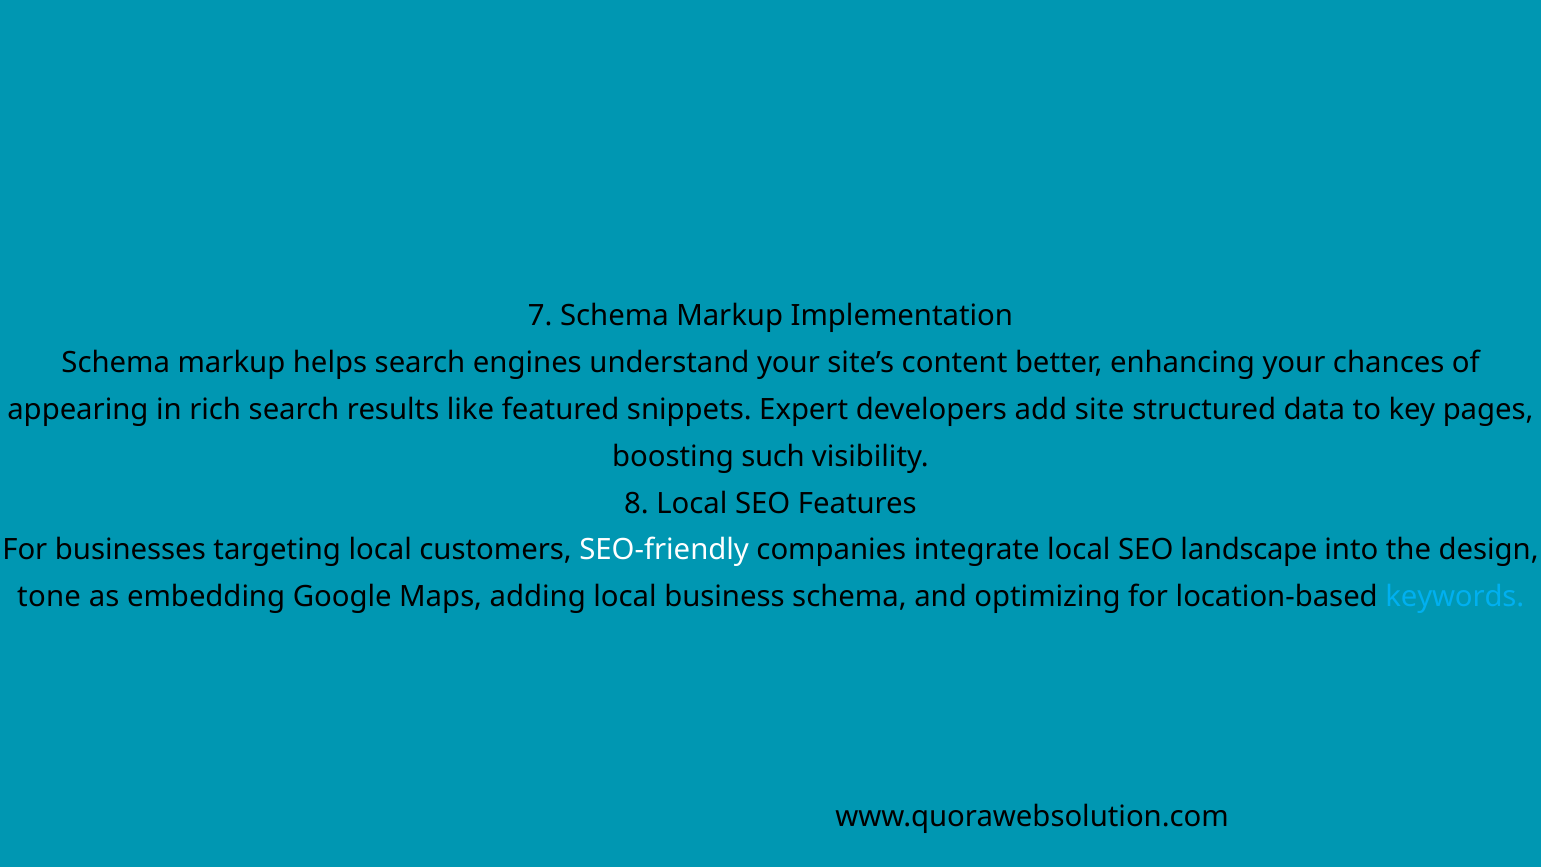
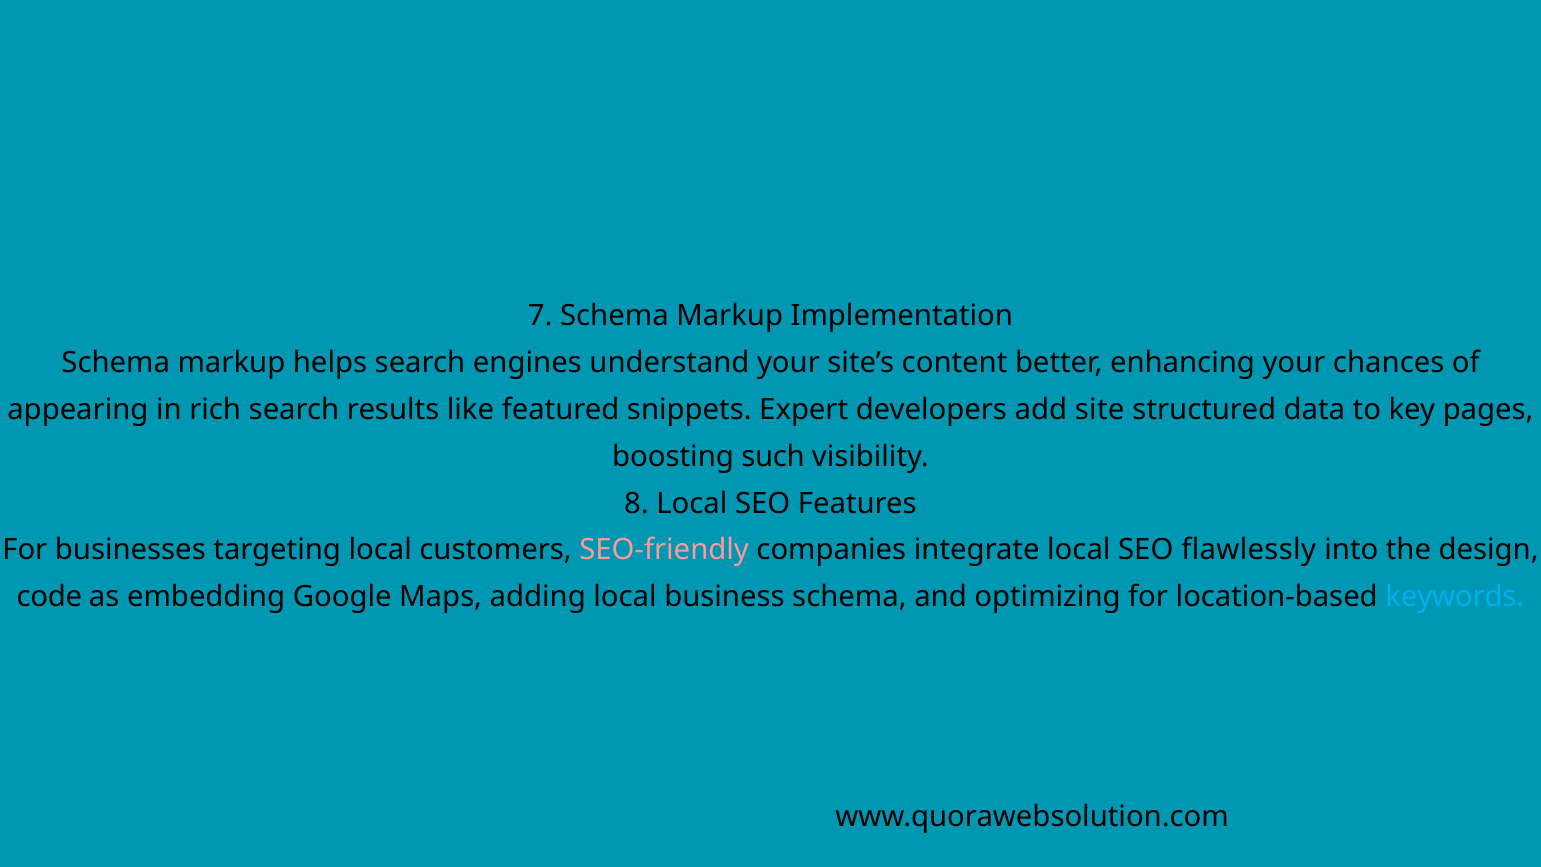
SEO-friendly colour: white -> pink (664, 550)
landscape: landscape -> flawlessly (1249, 550)
tone: tone -> code (49, 597)
